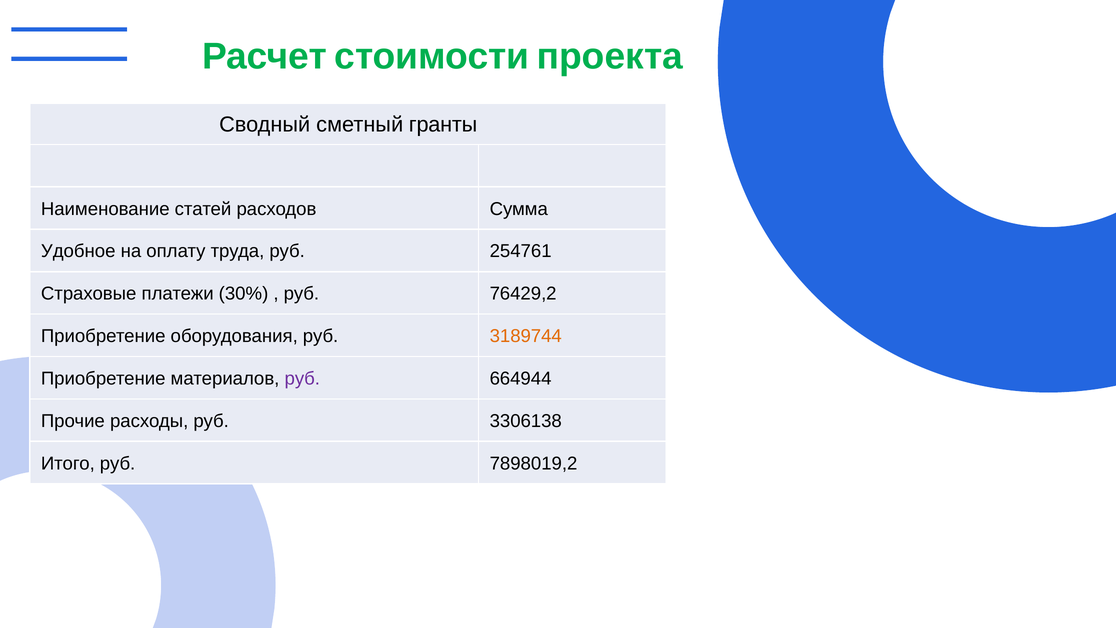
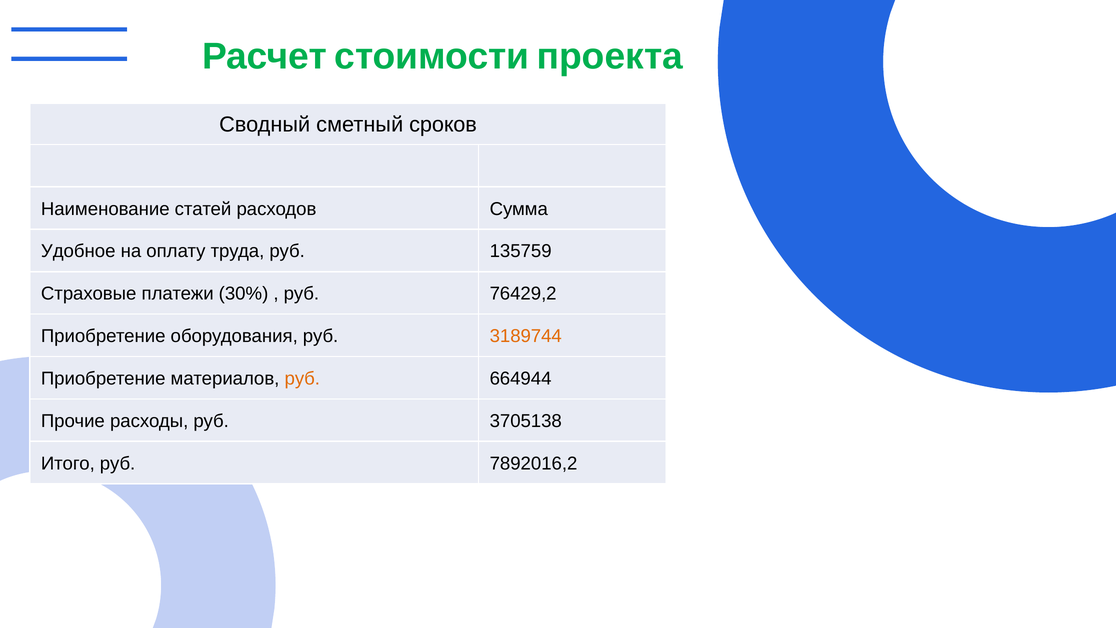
гранты: гранты -> сроков (443, 125)
254761: 254761 -> 135759 (521, 251)
руб colour: purple -> orange (302, 378)
3306138: 3306138 -> 3705138 (526, 421)
7898019,2: 7898019,2 -> 7892016,2 (534, 463)
